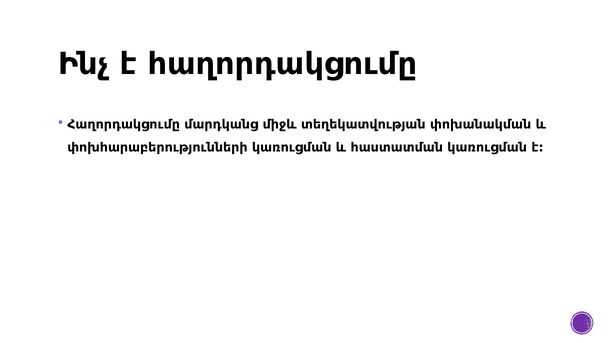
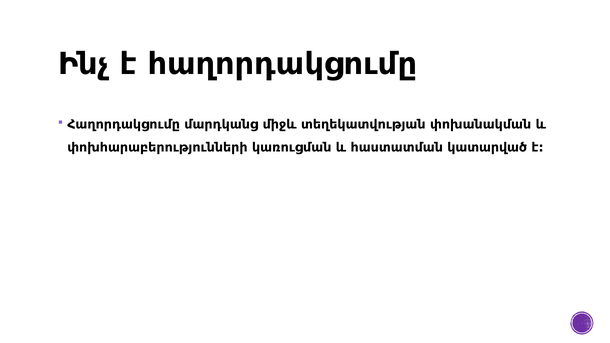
հաստատման կառուցման: կառուցման -> կատարված (487, 148)
